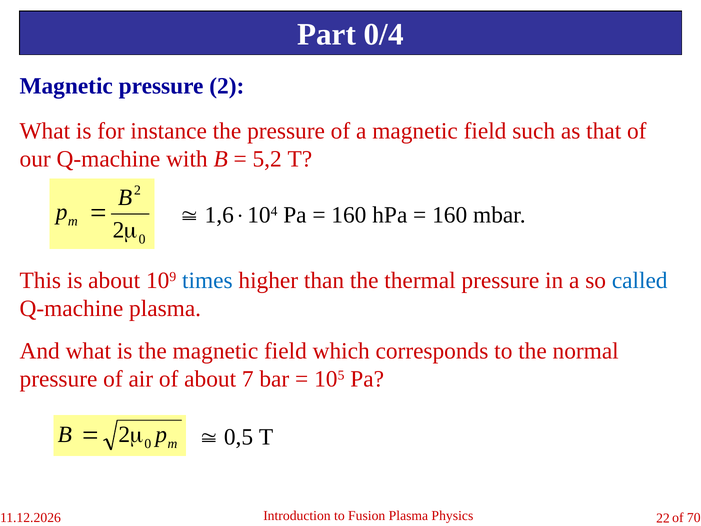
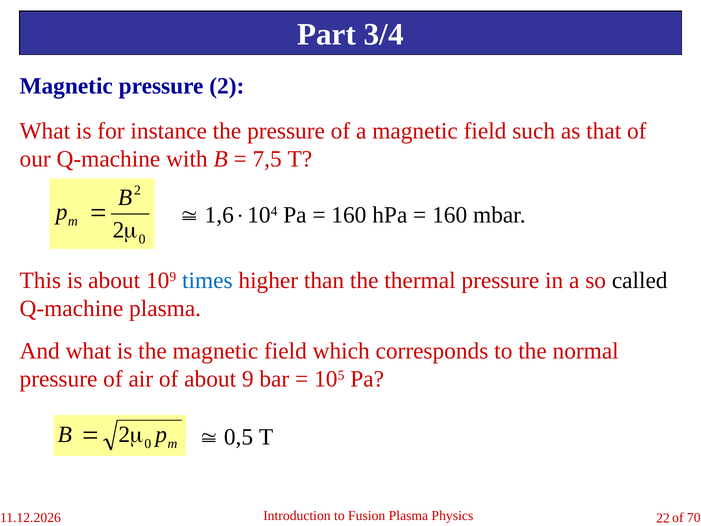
0/4: 0/4 -> 3/4 (384, 35)
5,2: 5,2 -> 7,5 (267, 159)
called colour: blue -> black (640, 281)
7: 7 -> 9 (248, 379)
